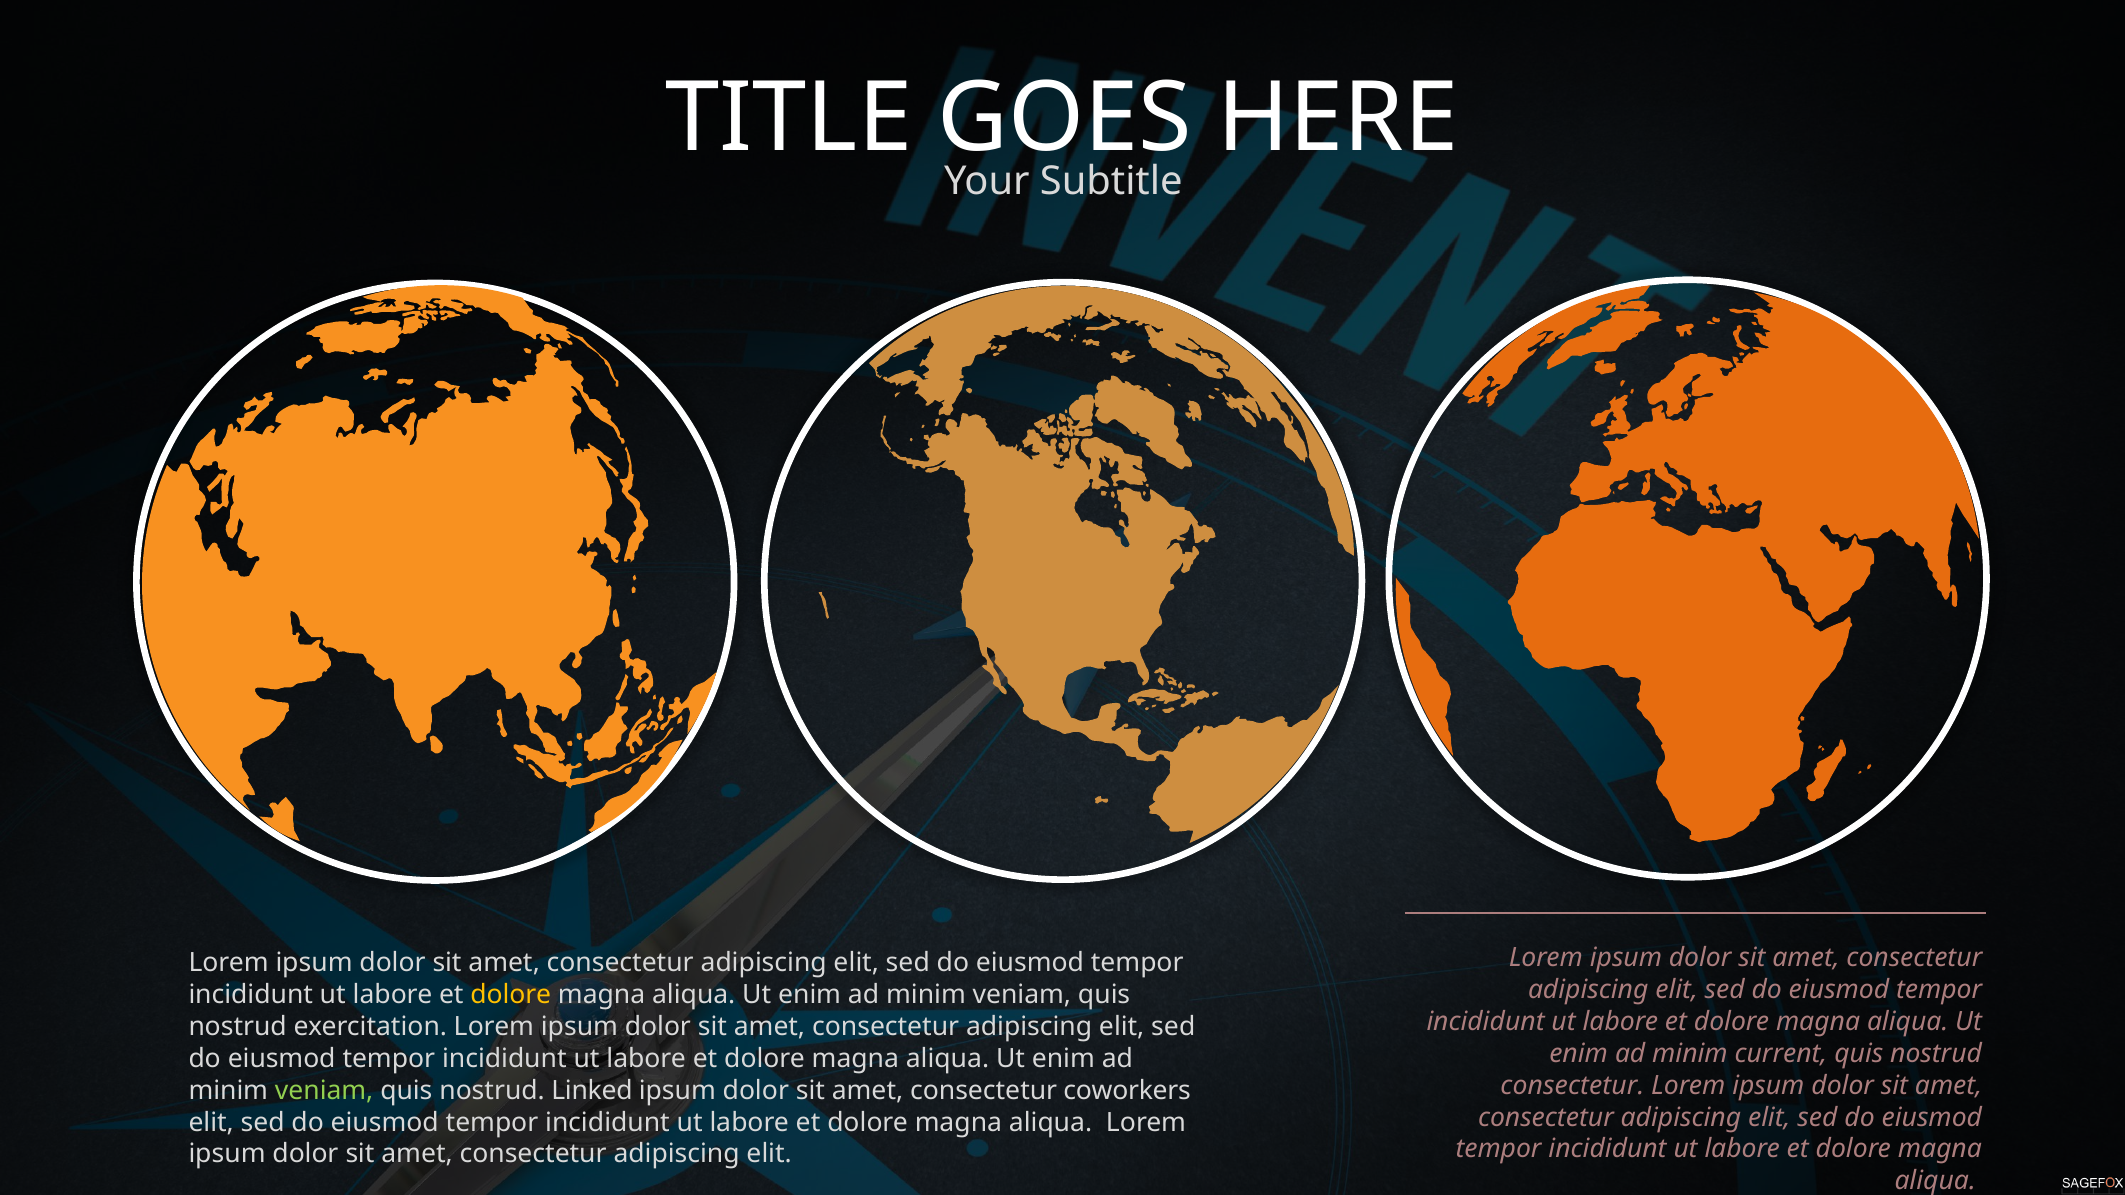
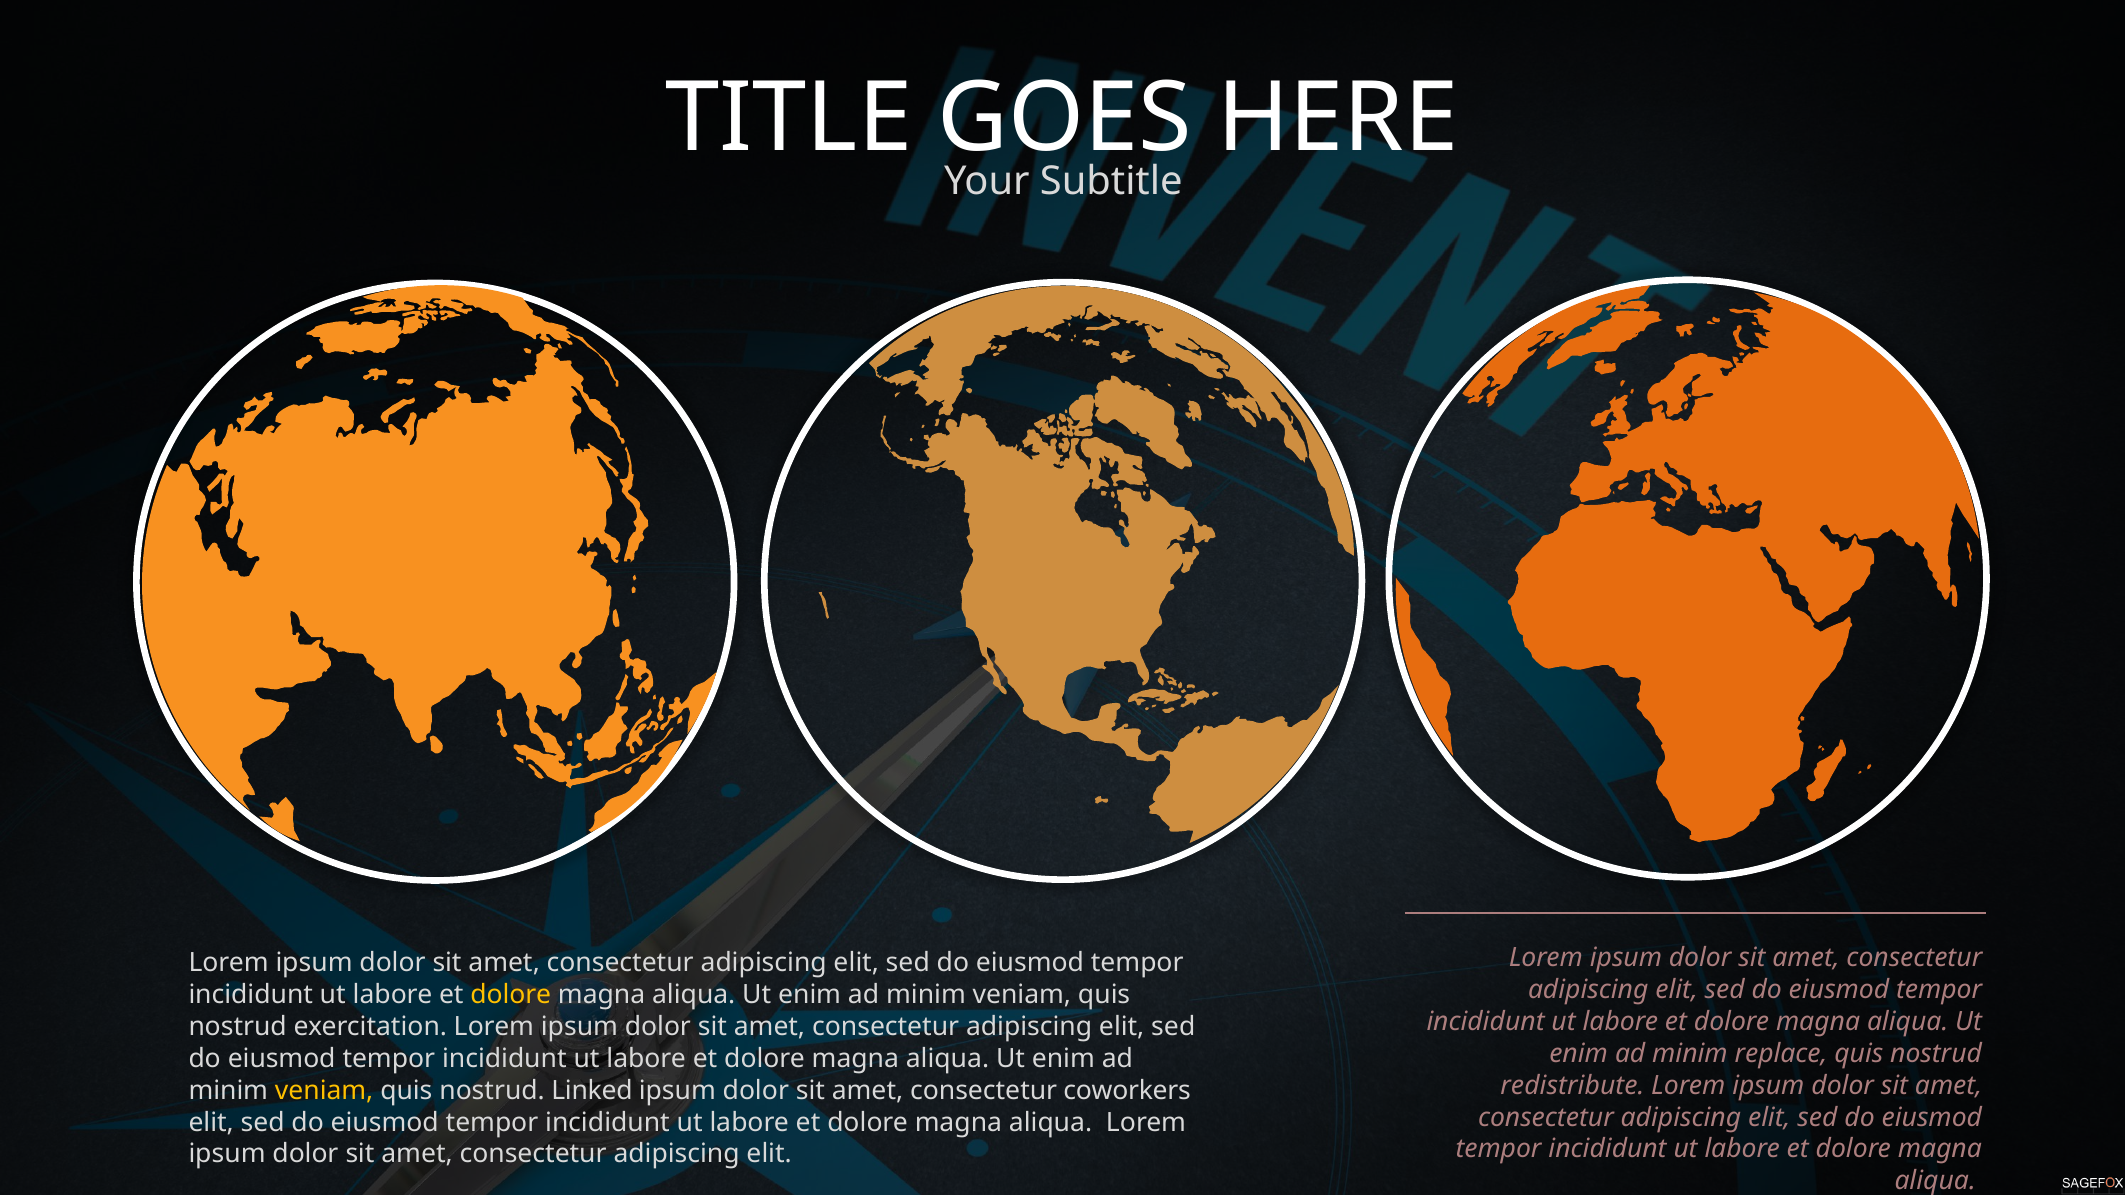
current: current -> replace (1781, 1054)
consectetur: consectetur -> redistribute (1572, 1086)
veniam colour: light green -> yellow (324, 1091)
